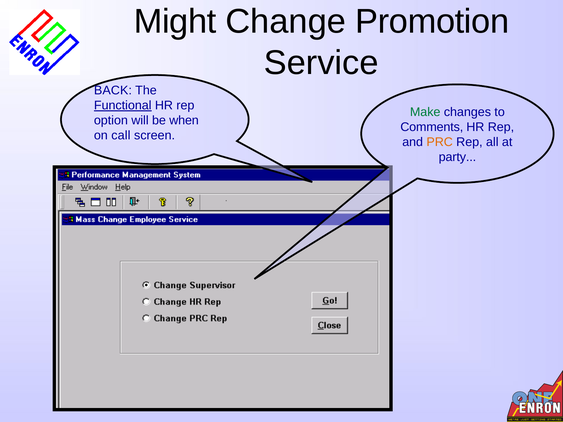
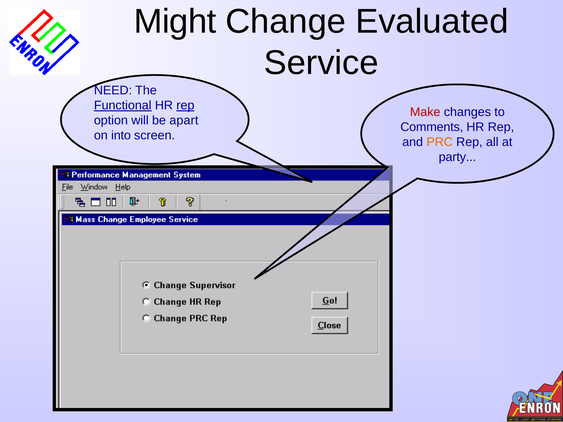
Promotion: Promotion -> Evaluated (432, 22)
BACK: BACK -> NEED (113, 90)
rep underline: none -> present (185, 105)
Make colour: green -> red (425, 112)
when: when -> apart (184, 120)
call: call -> into (121, 135)
